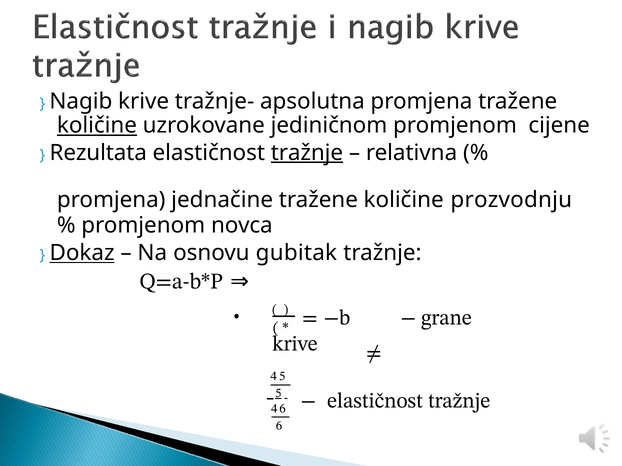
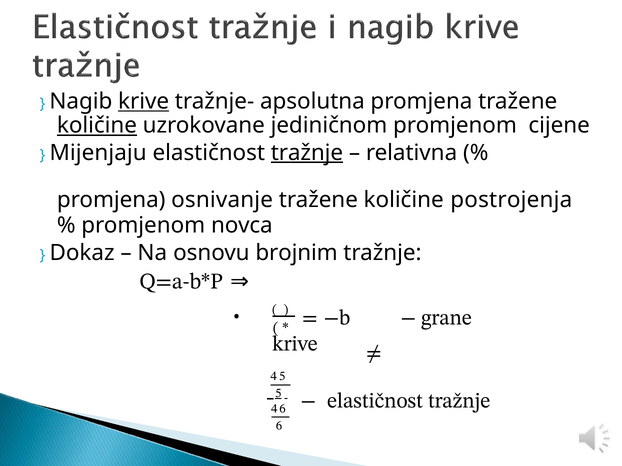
krive underline: none -> present (144, 101)
Rezultata: Rezultata -> Mijenjaju (98, 153)
jednačine: jednačine -> osnivanje (222, 200)
prozvodnju: prozvodnju -> postrojenja (511, 200)
Dokaz underline: present -> none (82, 253)
gubitak: gubitak -> brojnim (297, 253)
